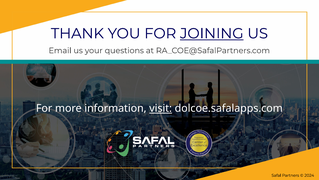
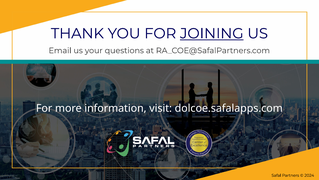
visit underline: present -> none (161, 108)
